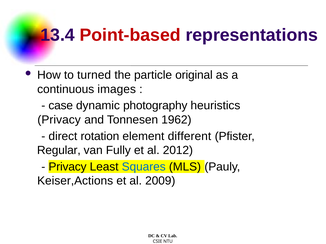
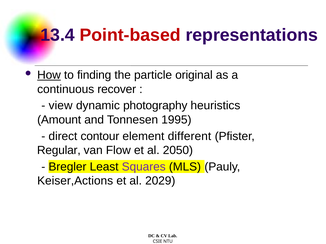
How underline: none -> present (49, 75)
turned: turned -> finding (94, 75)
images: images -> recover (117, 89)
case: case -> view (61, 106)
Privacy: Privacy -> Amount (59, 120)
1962: 1962 -> 1995 (176, 120)
rotation: rotation -> contour (100, 136)
Fully: Fully -> Flow (118, 151)
2012: 2012 -> 2050 (178, 151)
Privacy: Privacy -> Bregler (67, 167)
Squares colour: blue -> purple (144, 167)
2009: 2009 -> 2029 (160, 181)
